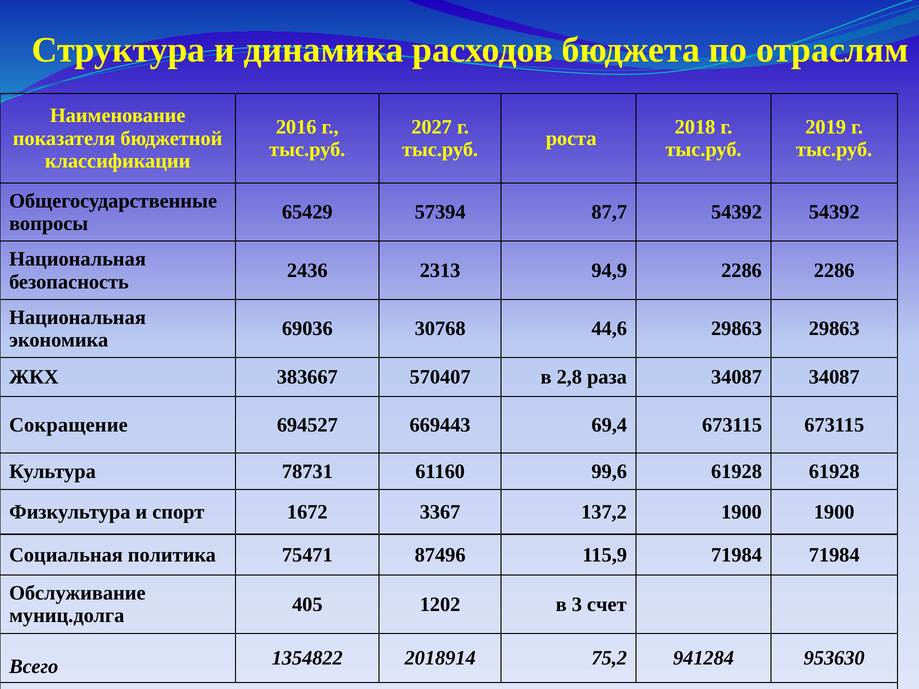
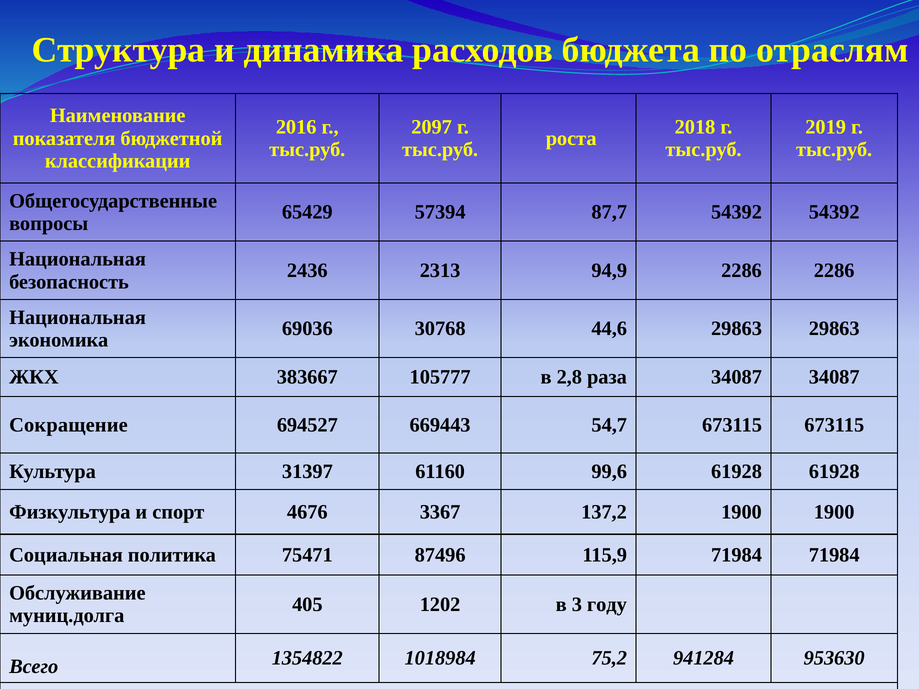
2027: 2027 -> 2097 (432, 127)
570407: 570407 -> 105777 (440, 377)
69,4: 69,4 -> 54,7 (609, 425)
78731: 78731 -> 31397 (307, 472)
1672: 1672 -> 4676 (307, 512)
счет: счет -> году (607, 605)
2018914: 2018914 -> 1018984 (440, 658)
